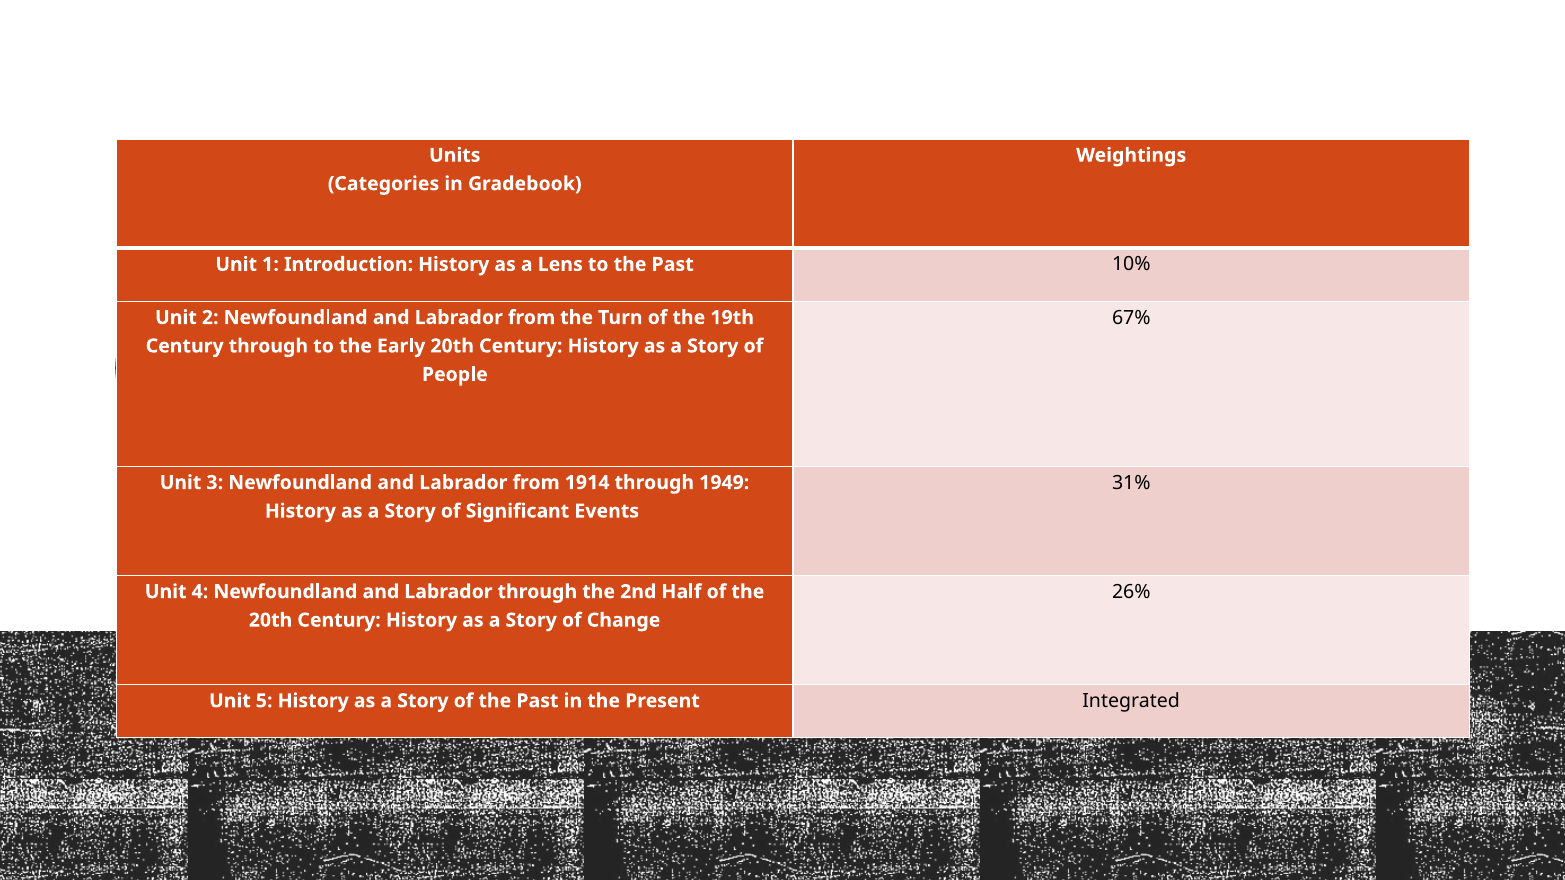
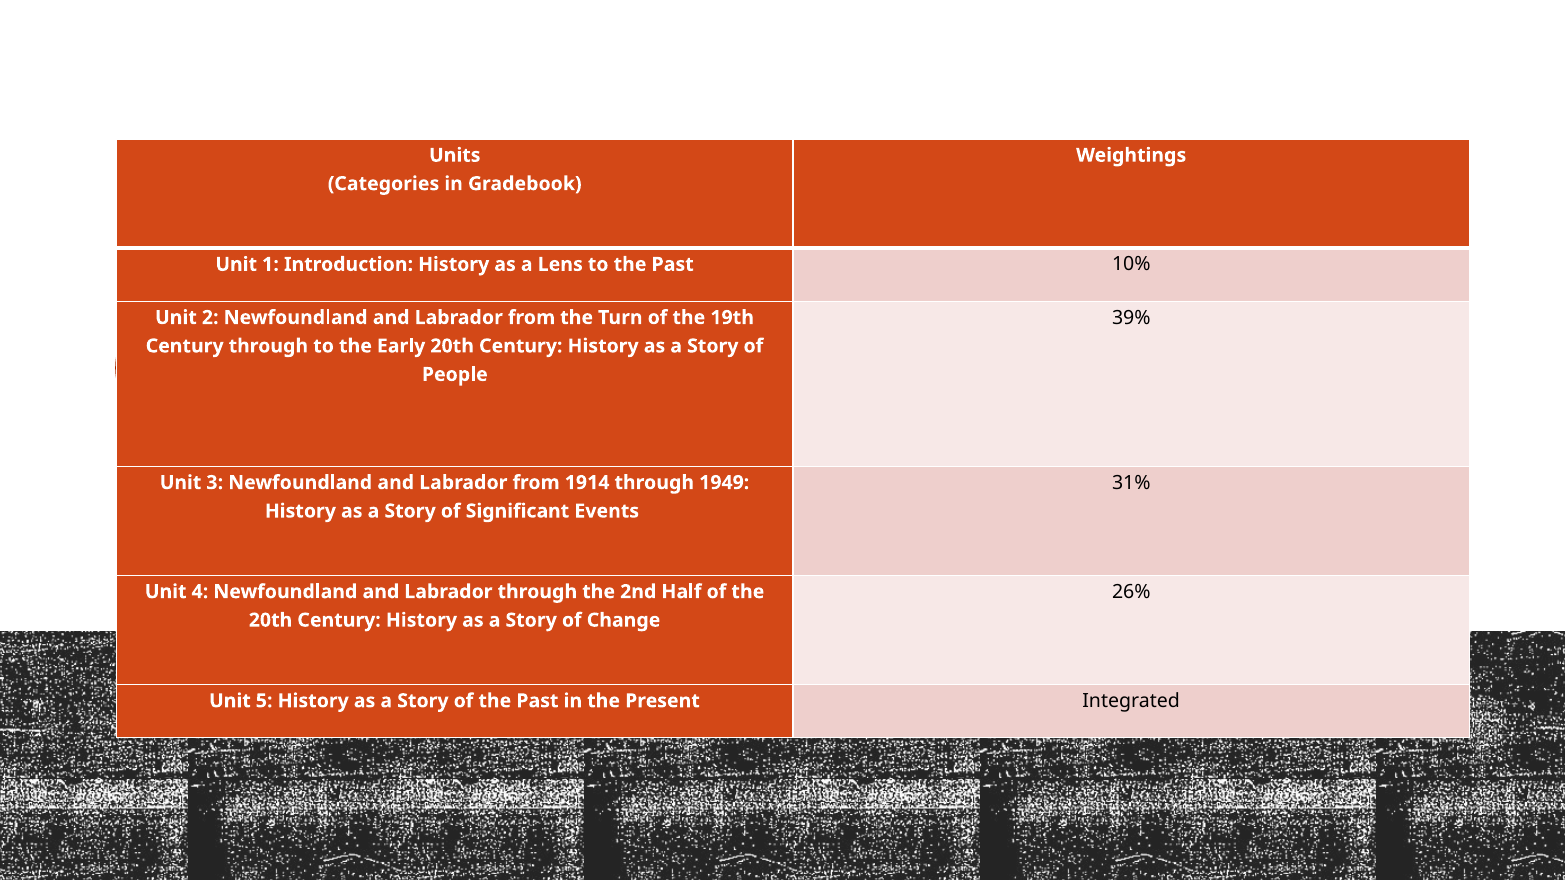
67%: 67% -> 39% (1131, 318)
